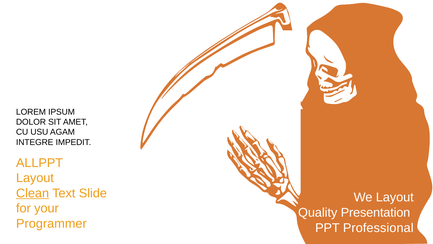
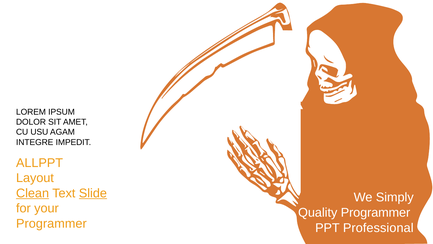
Slide underline: none -> present (93, 193)
We Layout: Layout -> Simply (395, 197)
Quality Presentation: Presentation -> Programmer (376, 212)
